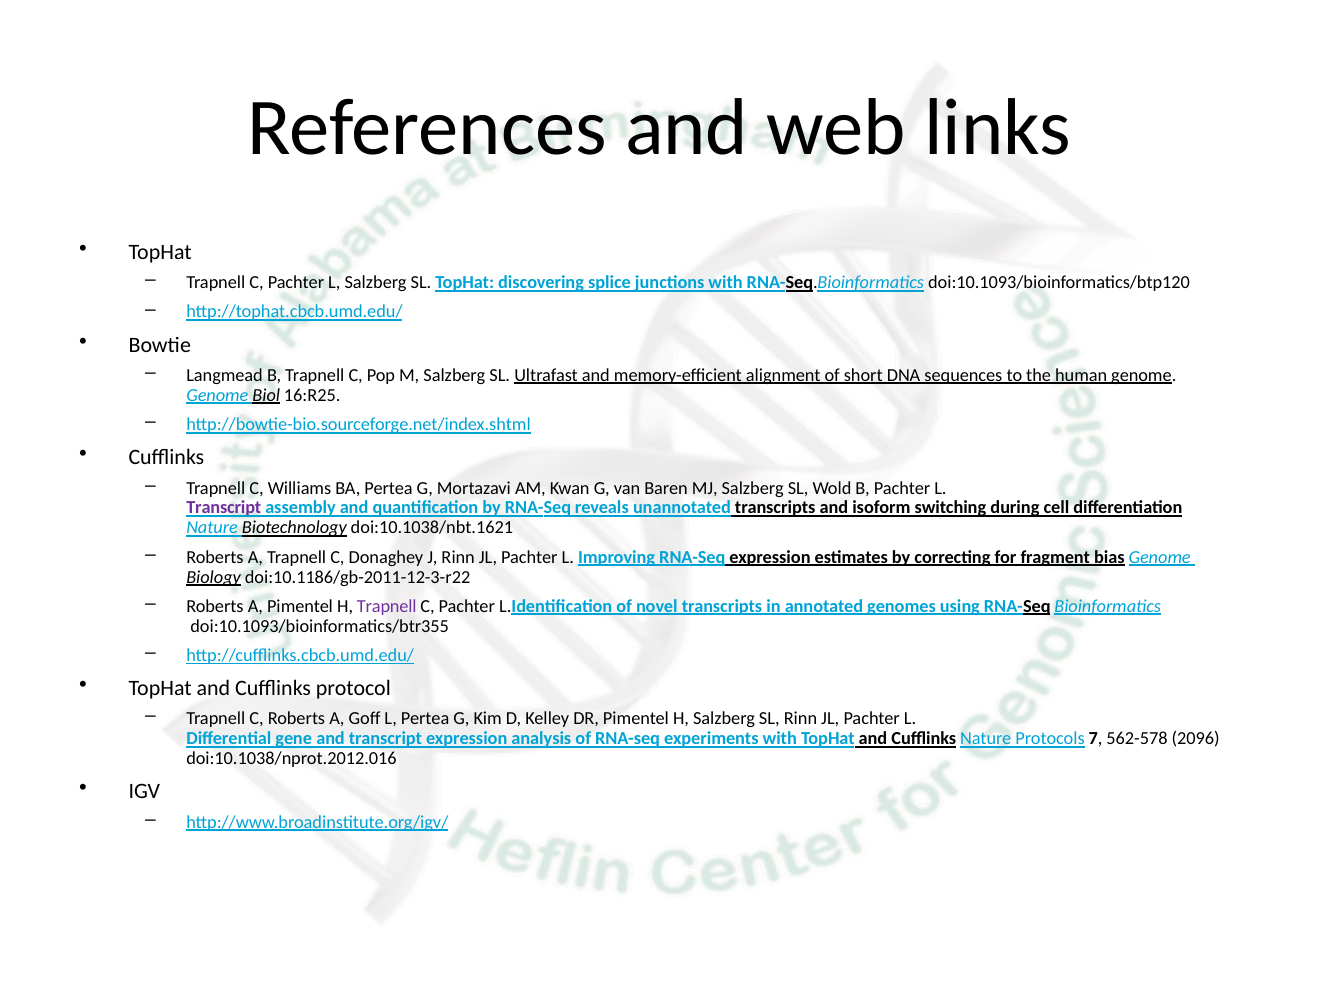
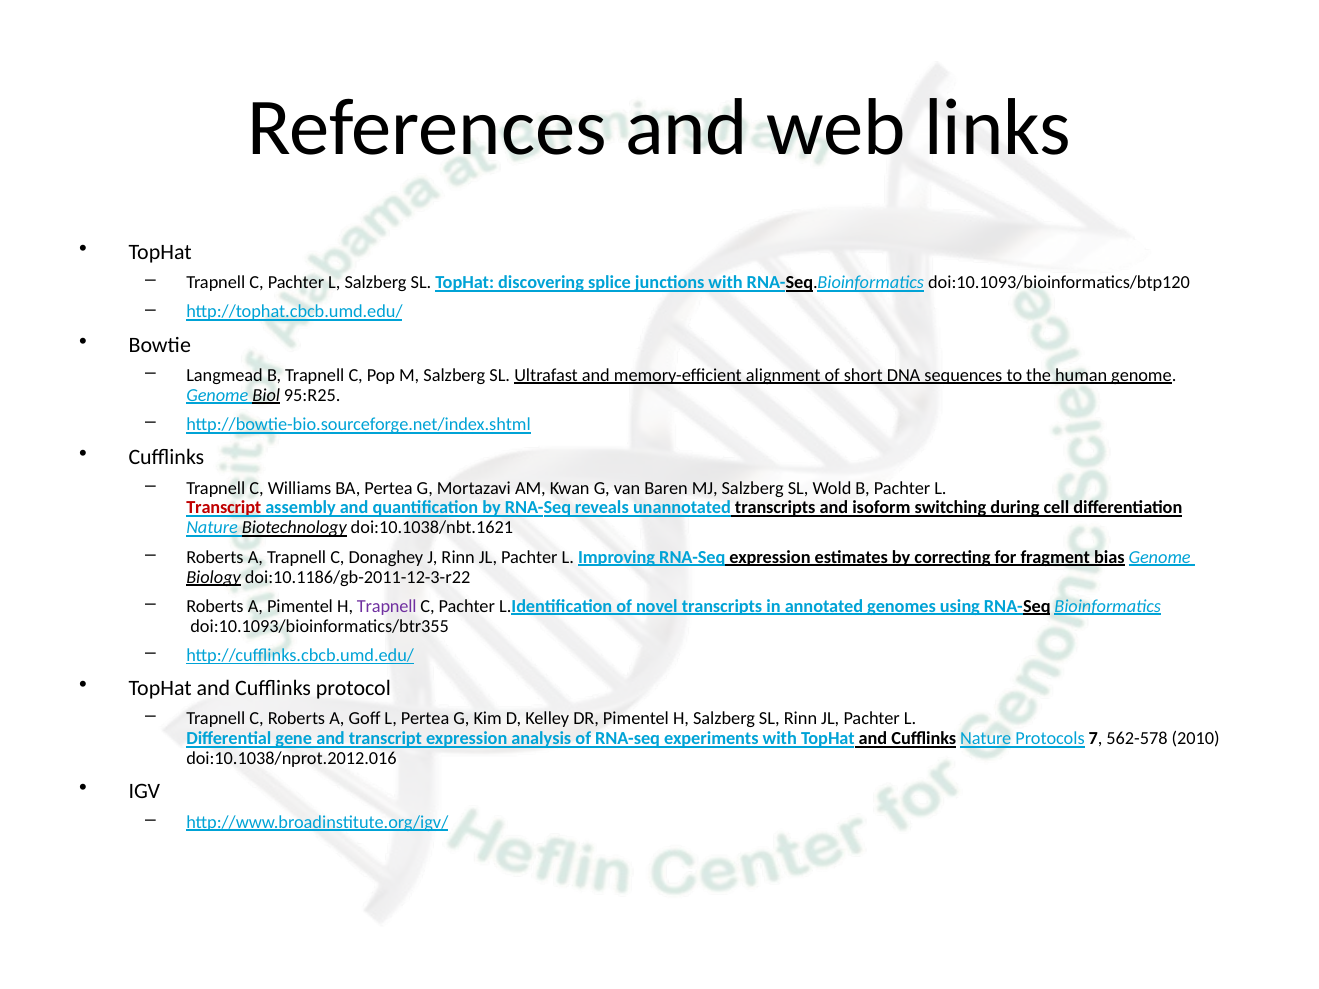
16:R25: 16:R25 -> 95:R25 (312, 395)
Transcript colour: purple -> red (224, 508)
2096: 2096 -> 2010 (1196, 739)
